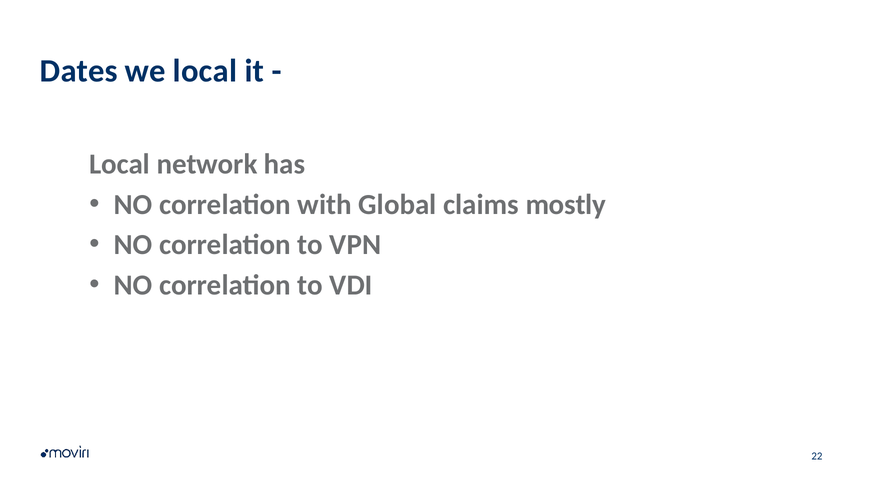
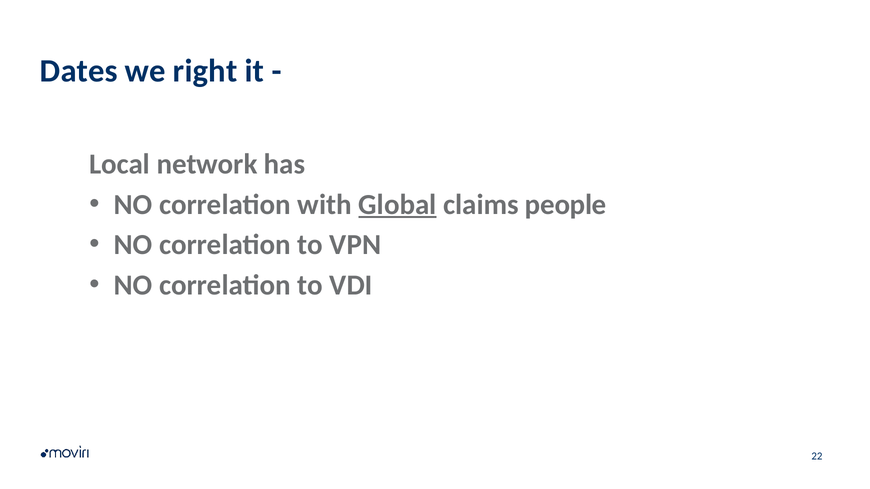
we local: local -> right (205, 71)
Global underline: none -> present (398, 205)
mostly: mostly -> people (566, 205)
